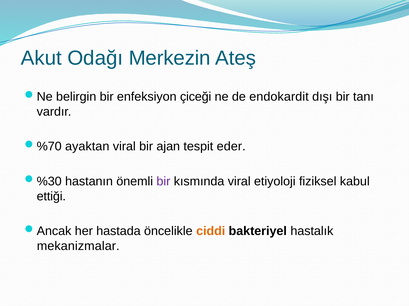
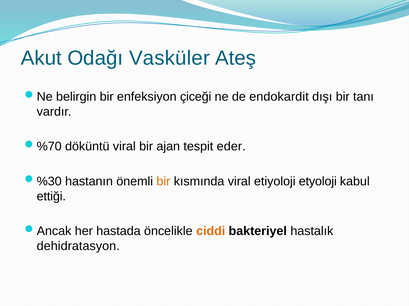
Merkezin: Merkezin -> Vasküler (170, 58)
ayaktan: ayaktan -> döküntü (87, 147)
bir colour: purple -> orange (163, 182)
fiziksel: fiziksel -> etyoloji (318, 182)
mekanizmalar: mekanizmalar -> dehidratasyon (78, 247)
